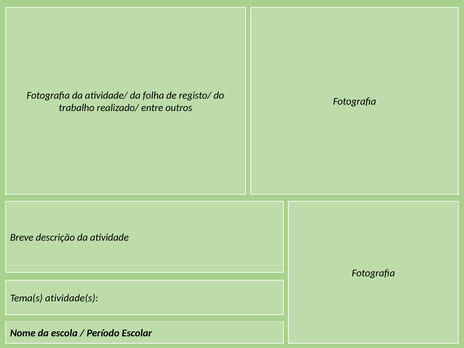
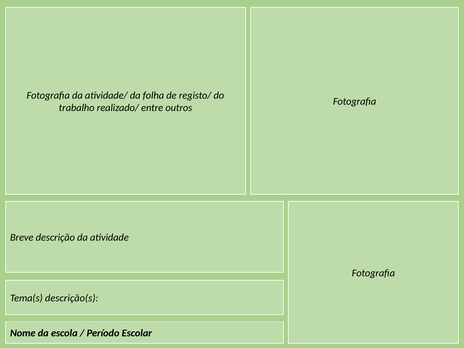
atividade(s: atividade(s -> descrição(s (72, 298)
